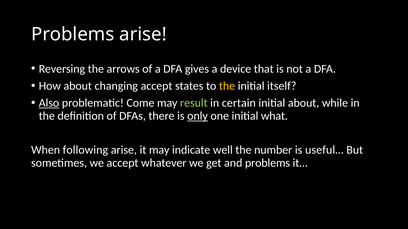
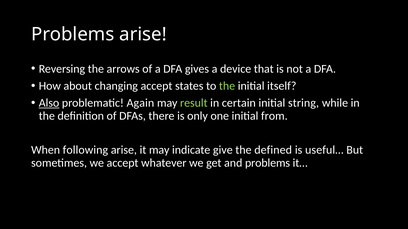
the colour: yellow -> light green (227, 86)
Come: Come -> Again (140, 103)
initial about: about -> string (304, 103)
only underline: present -> none (198, 116)
what: what -> from (274, 116)
well: well -> give (223, 150)
number: number -> defined (273, 150)
